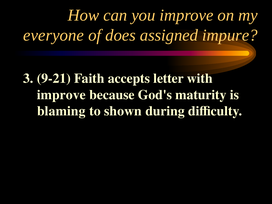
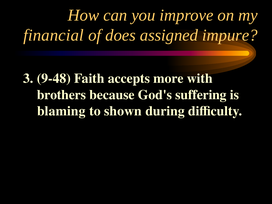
everyone: everyone -> financial (54, 35)
9-21: 9-21 -> 9-48 (54, 78)
letter: letter -> more (168, 78)
improve: improve -> brothers (61, 95)
maturity: maturity -> suffering (201, 95)
